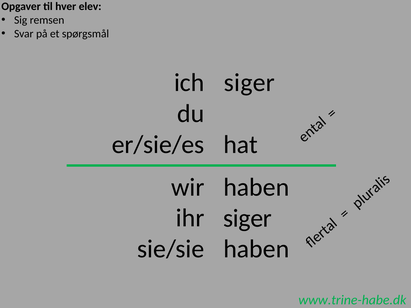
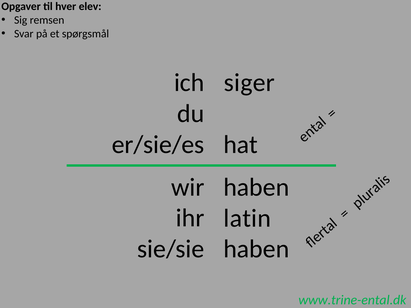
siger: siger -> latin (247, 218)
www.trine-habe.dk: www.trine-habe.dk -> www.trine-ental.dk (352, 300)
